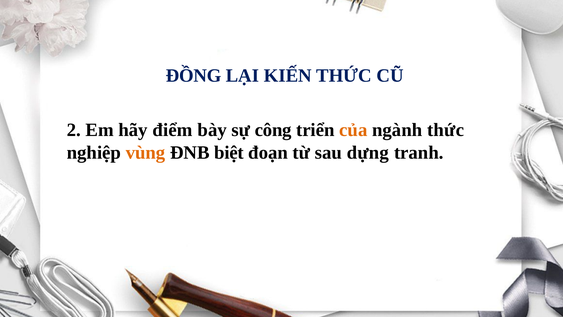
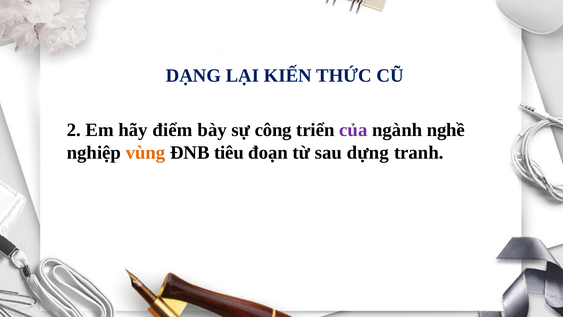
ĐỒNG: ĐỒNG -> DẠNG (193, 76)
của colour: orange -> purple (353, 130)
ngành thức: thức -> nghề (446, 130)
biệt: biệt -> tiêu (229, 152)
